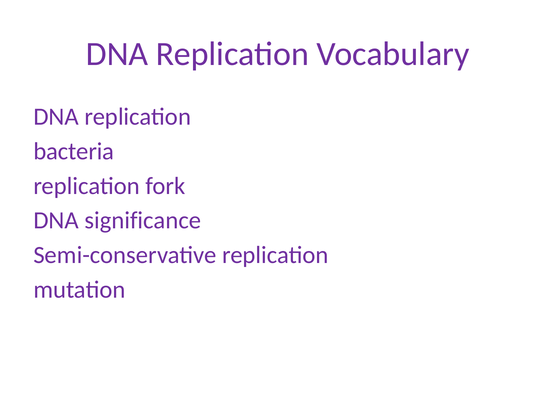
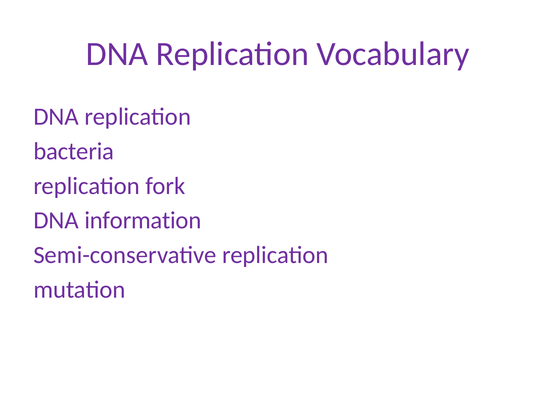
significance: significance -> information (143, 220)
